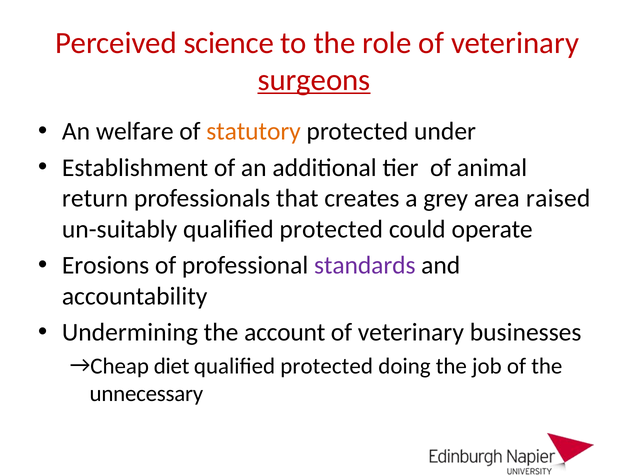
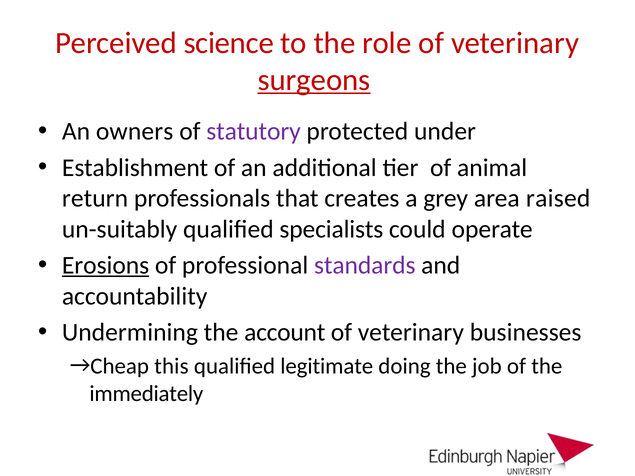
welfare: welfare -> owners (135, 131)
statutory colour: orange -> purple (254, 131)
un-suitably qualified protected: protected -> specialists (331, 229)
Erosions underline: none -> present (106, 266)
diet: diet -> this (171, 366)
protected: protected -> legitimate (327, 366)
unnecessary: unnecessary -> immediately (146, 394)
